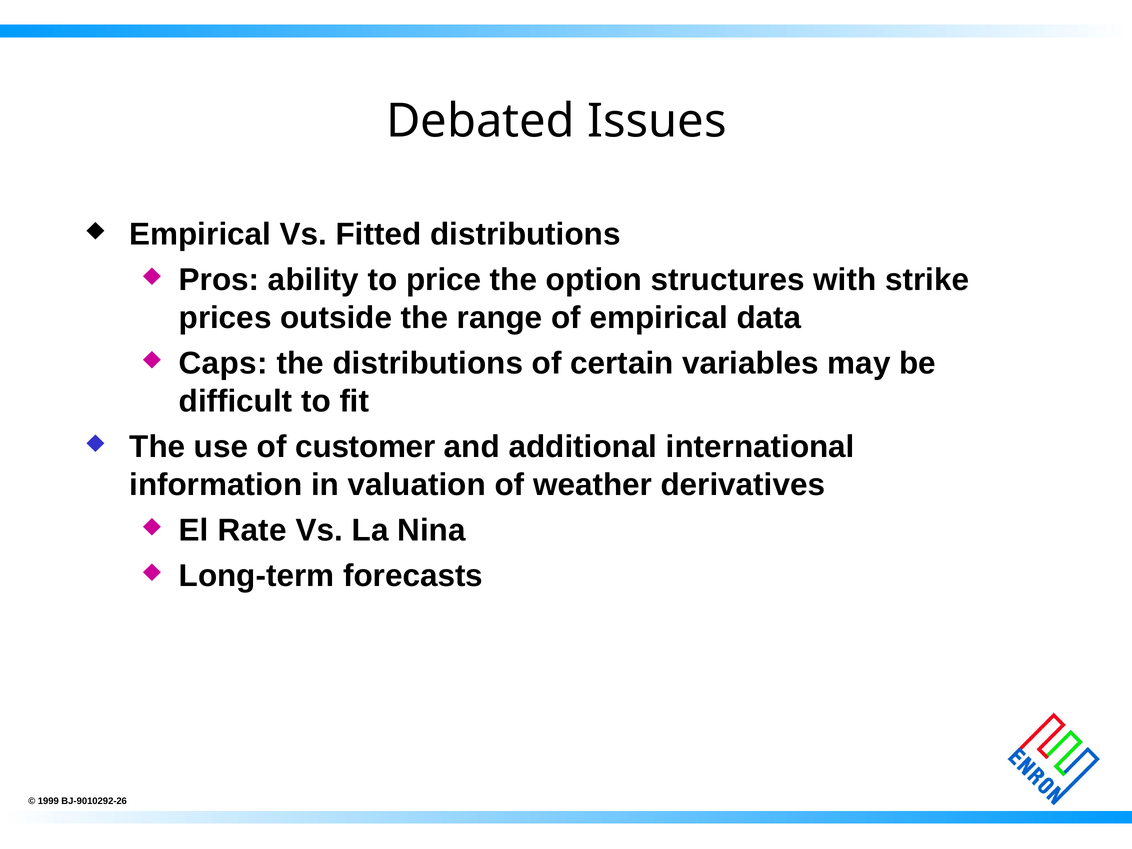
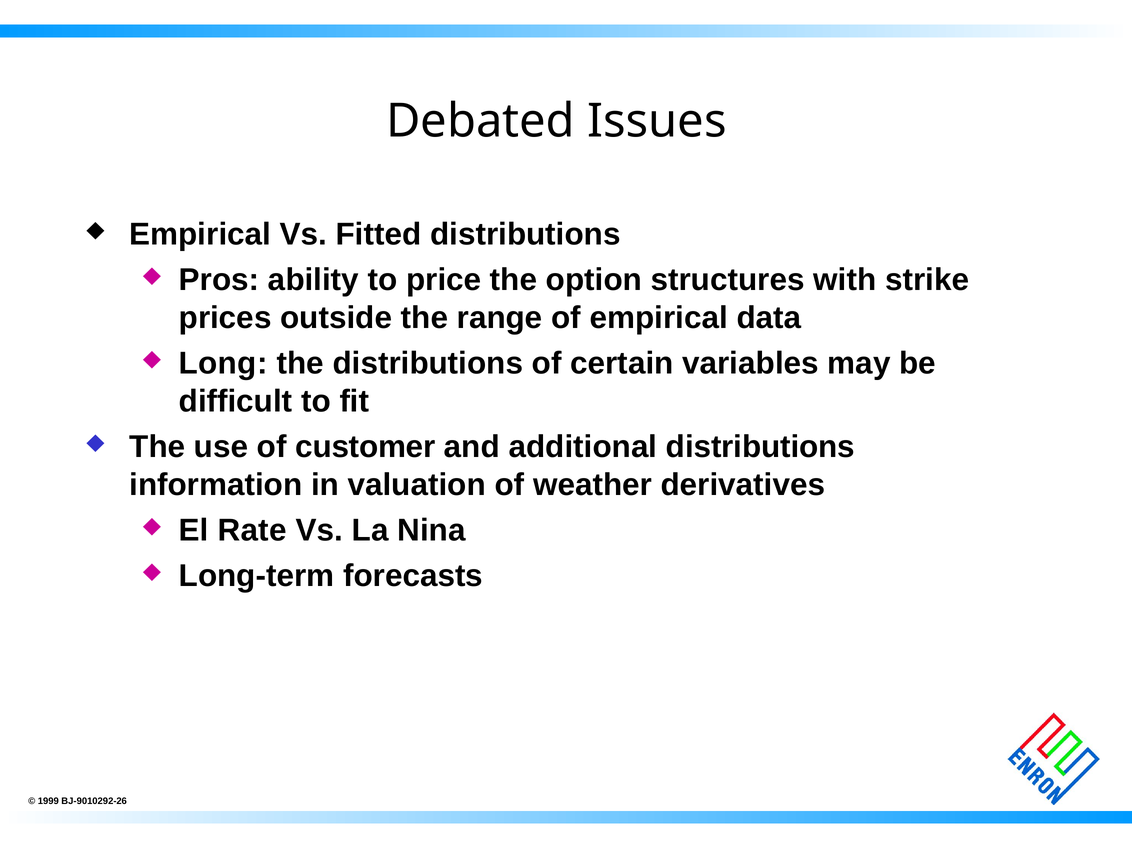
Caps: Caps -> Long (223, 363)
additional international: international -> distributions (760, 447)
